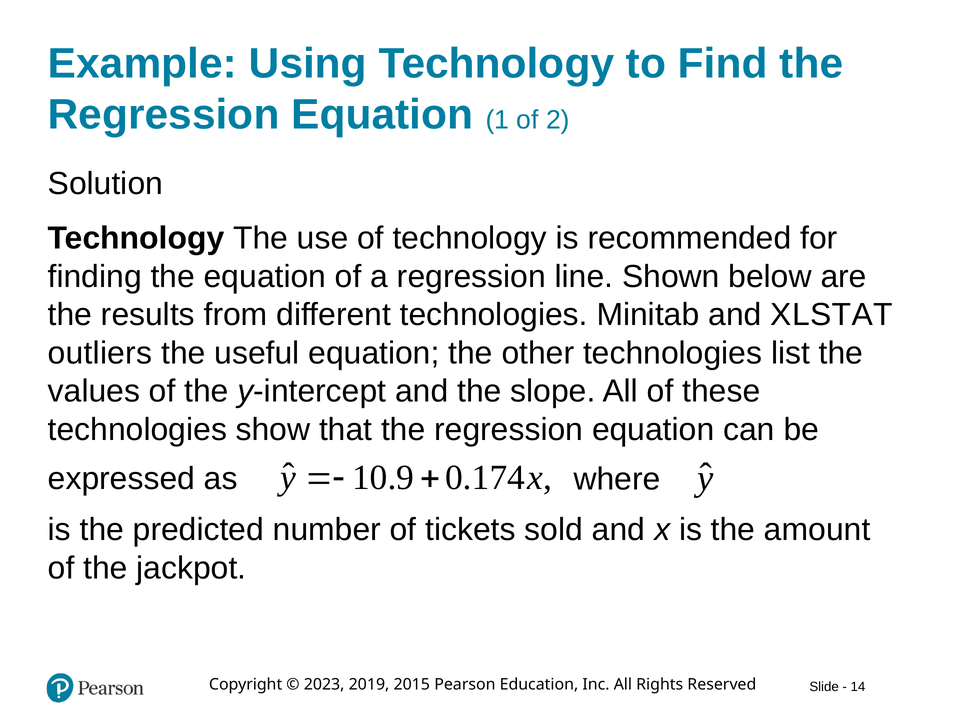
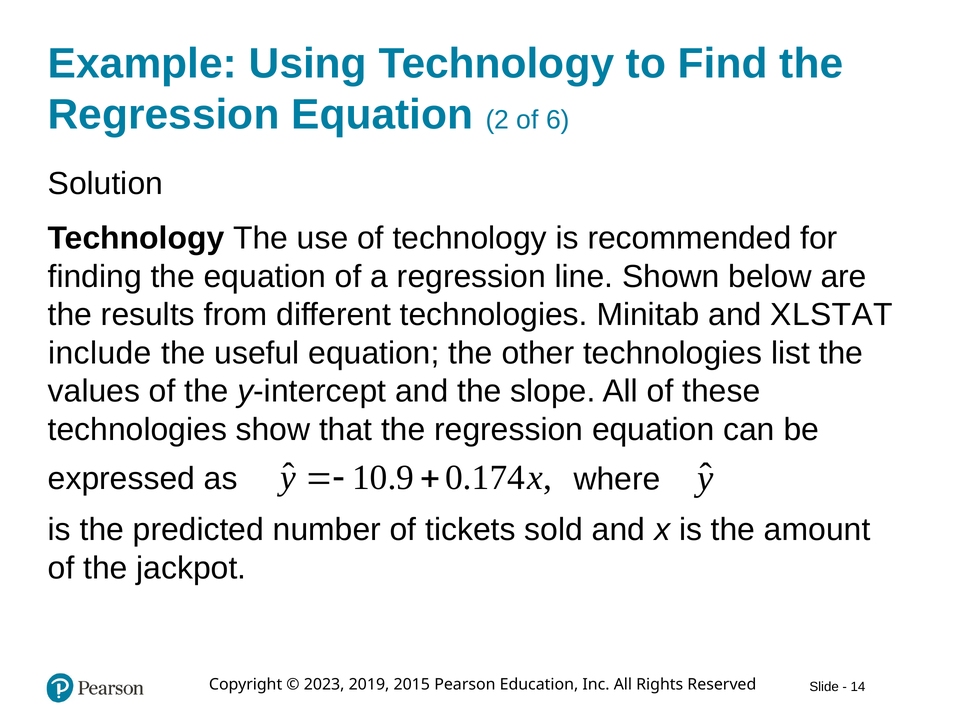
1: 1 -> 2 (497, 120)
2: 2 -> 6 (558, 120)
outliers: outliers -> include (100, 353)
